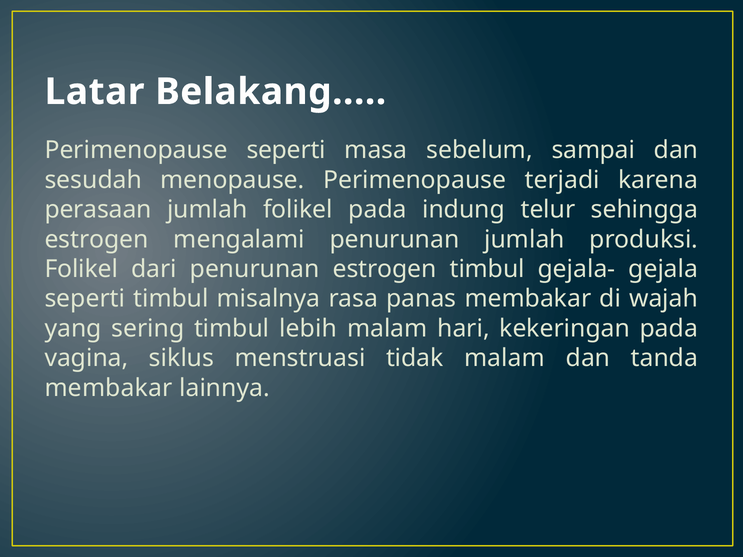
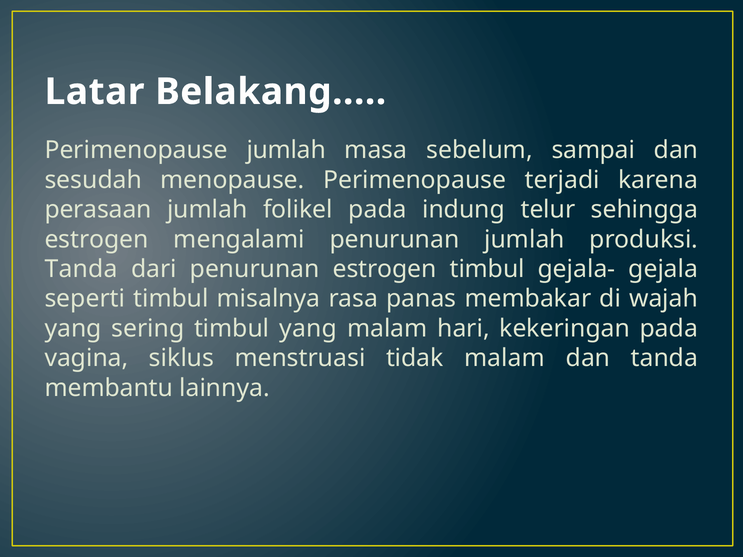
Perimenopause seperti: seperti -> jumlah (286, 150)
Folikel: Folikel -> Tanda (81, 269)
timbul lebih: lebih -> yang (308, 329)
membakar: membakar -> membantu (109, 388)
